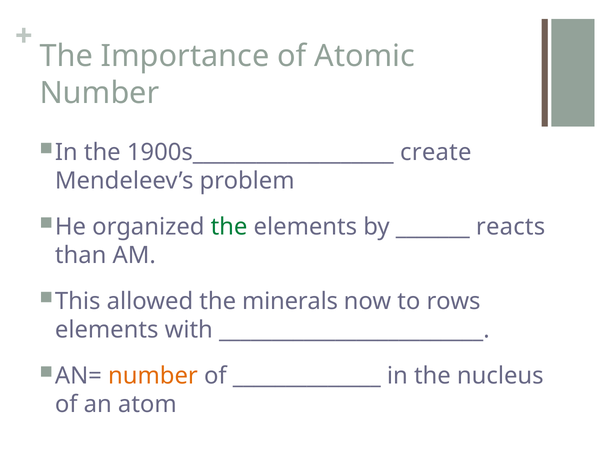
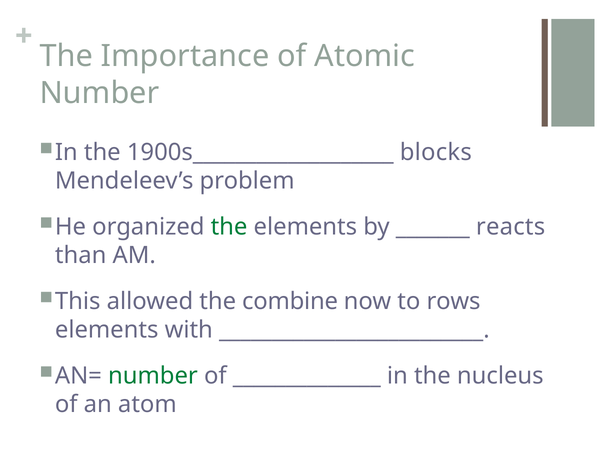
create: create -> blocks (436, 152)
minerals: minerals -> combine (290, 301)
number colour: orange -> green (153, 375)
